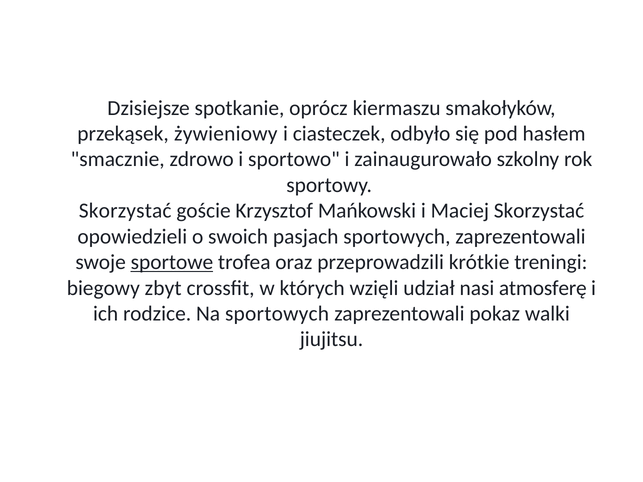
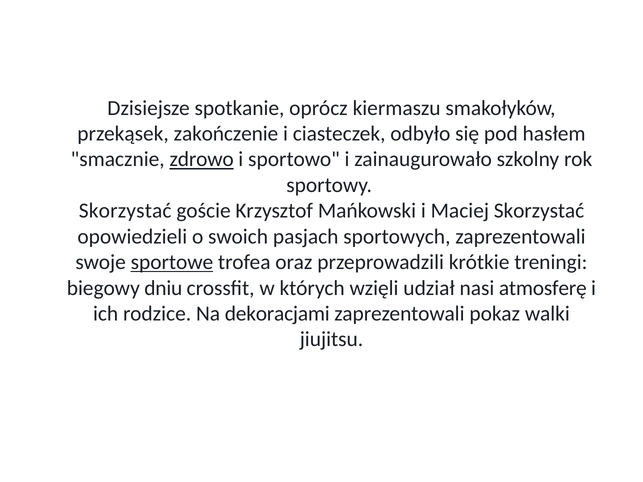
żywieniowy: żywieniowy -> zakończenie (226, 134)
zdrowo underline: none -> present (202, 159)
zbyt: zbyt -> dniu (163, 288)
Na sportowych: sportowych -> dekoracjami (277, 314)
